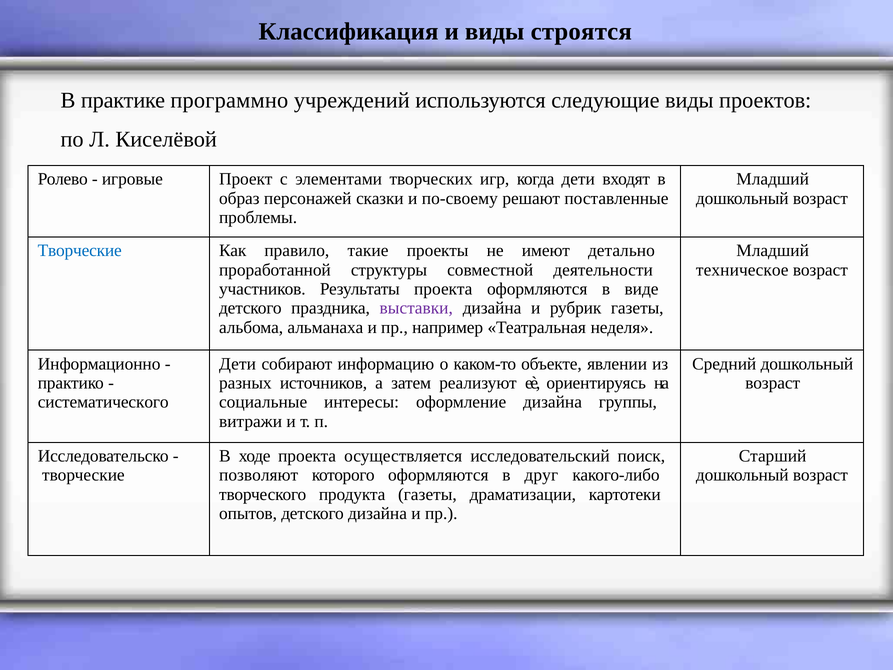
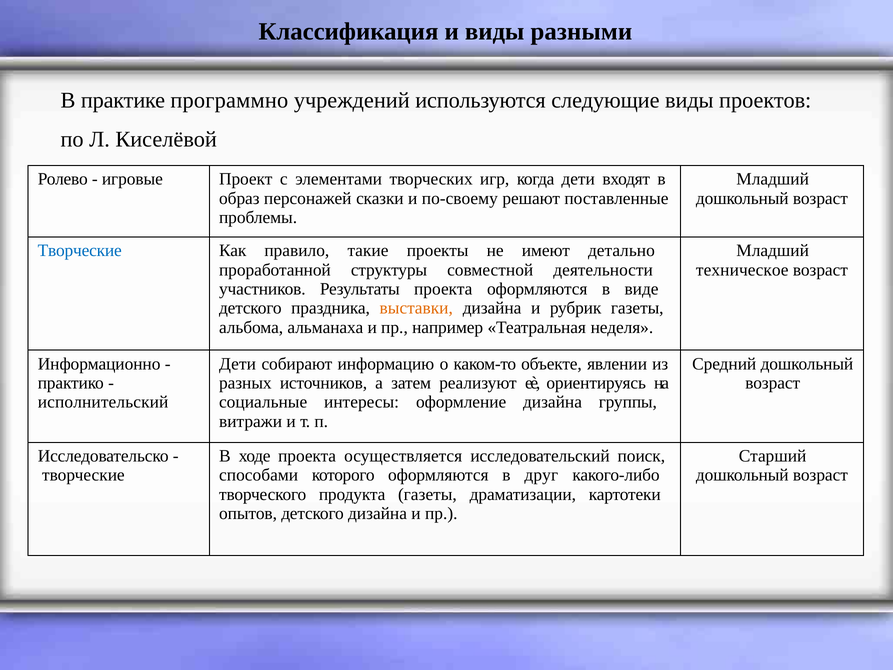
строятся: строятся -> разными (581, 32)
выставки colour: purple -> orange (416, 308)
систематического: систематического -> исполнительский (103, 402)
позволяют: позволяют -> способами (259, 475)
